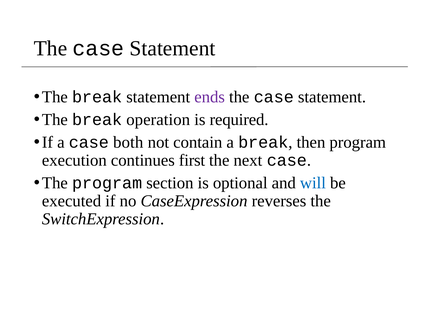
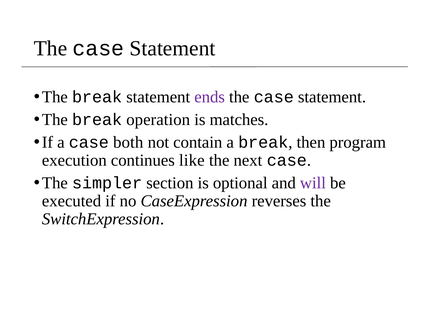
required: required -> matches (239, 119)
first: first -> like (192, 160)
The program: program -> simpler (107, 183)
will colour: blue -> purple (313, 183)
